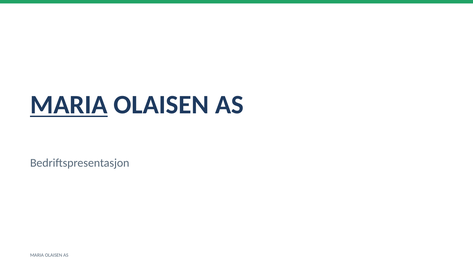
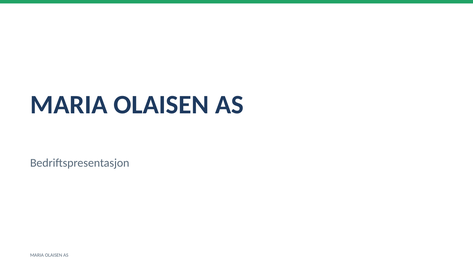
MARIA underline: present -> none (69, 105)
